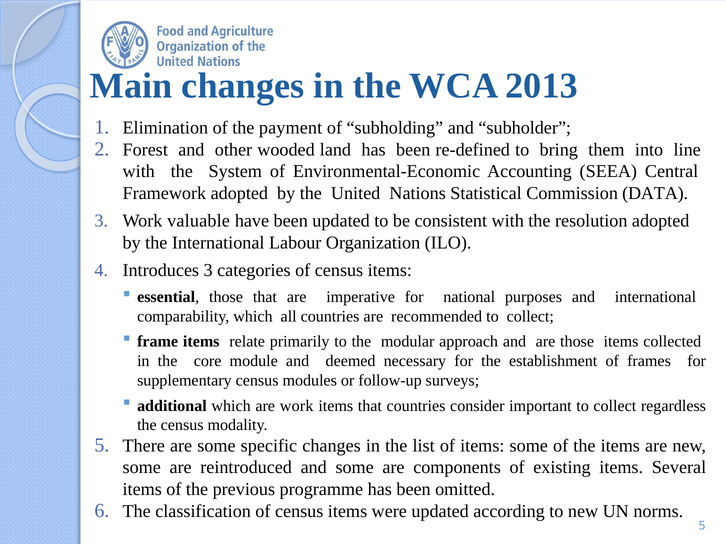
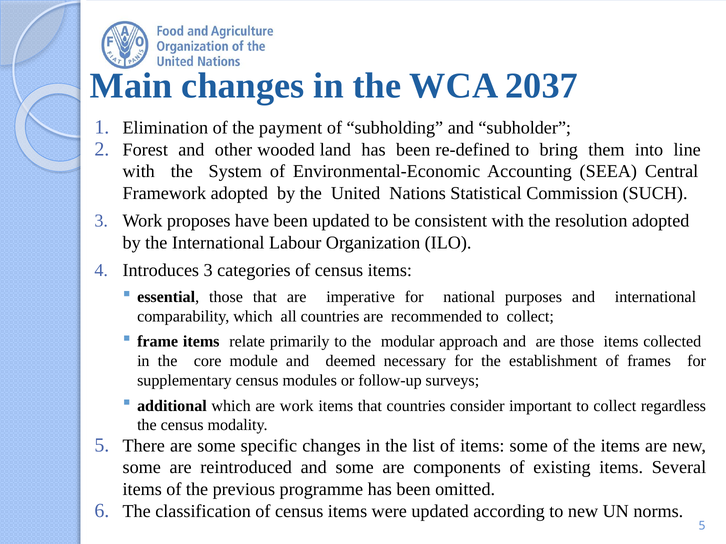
2013: 2013 -> 2037 (542, 86)
DATA: DATA -> SUCH (655, 193)
valuable: valuable -> proposes (199, 221)
